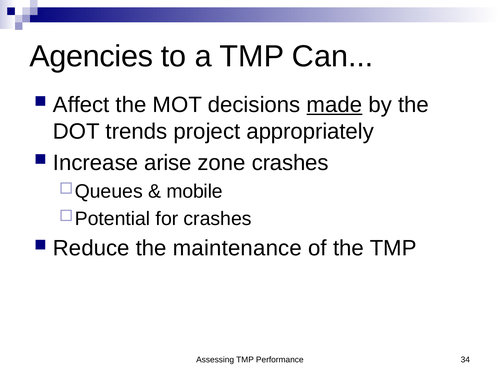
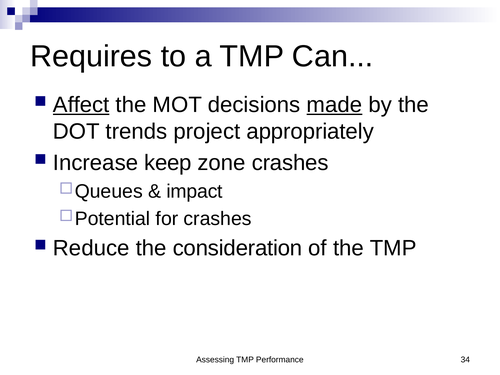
Agencies: Agencies -> Requires (91, 56)
Affect underline: none -> present (81, 105)
arise: arise -> keep (168, 163)
mobile: mobile -> impact (195, 191)
maintenance: maintenance -> consideration (238, 248)
